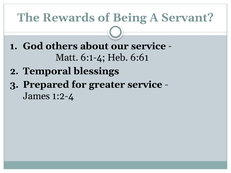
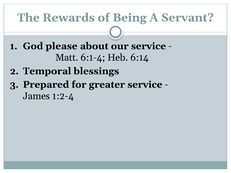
others: others -> please (62, 46)
6:61: 6:61 -> 6:14 (140, 58)
